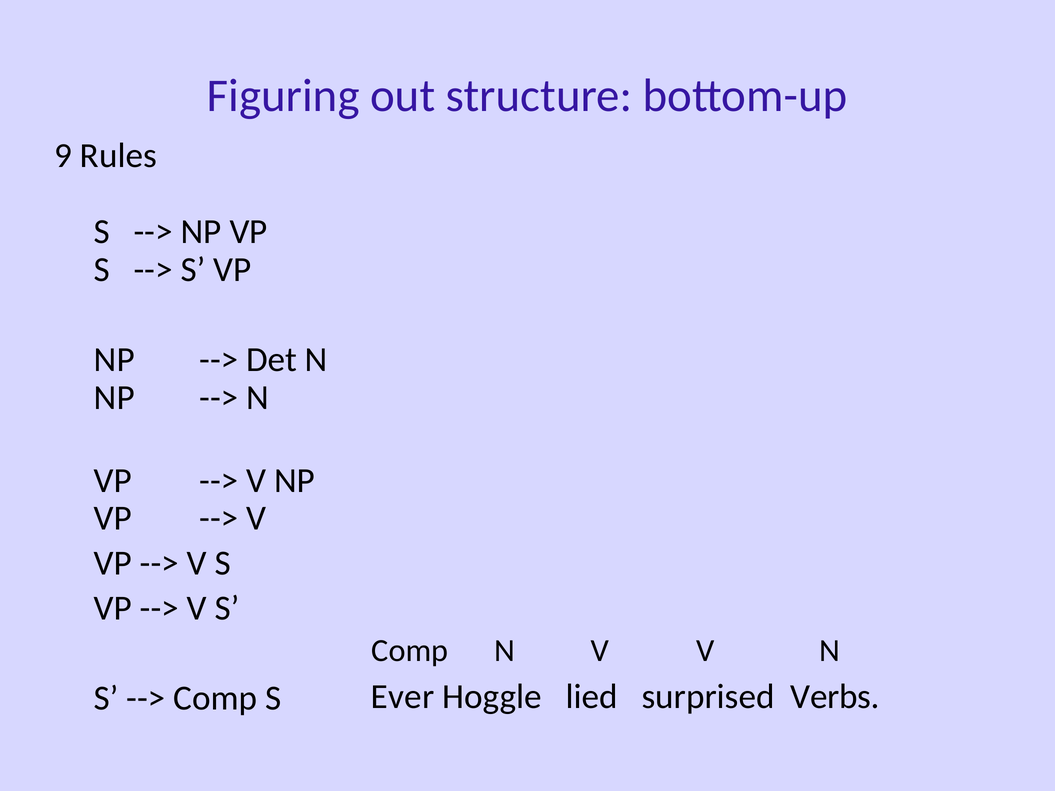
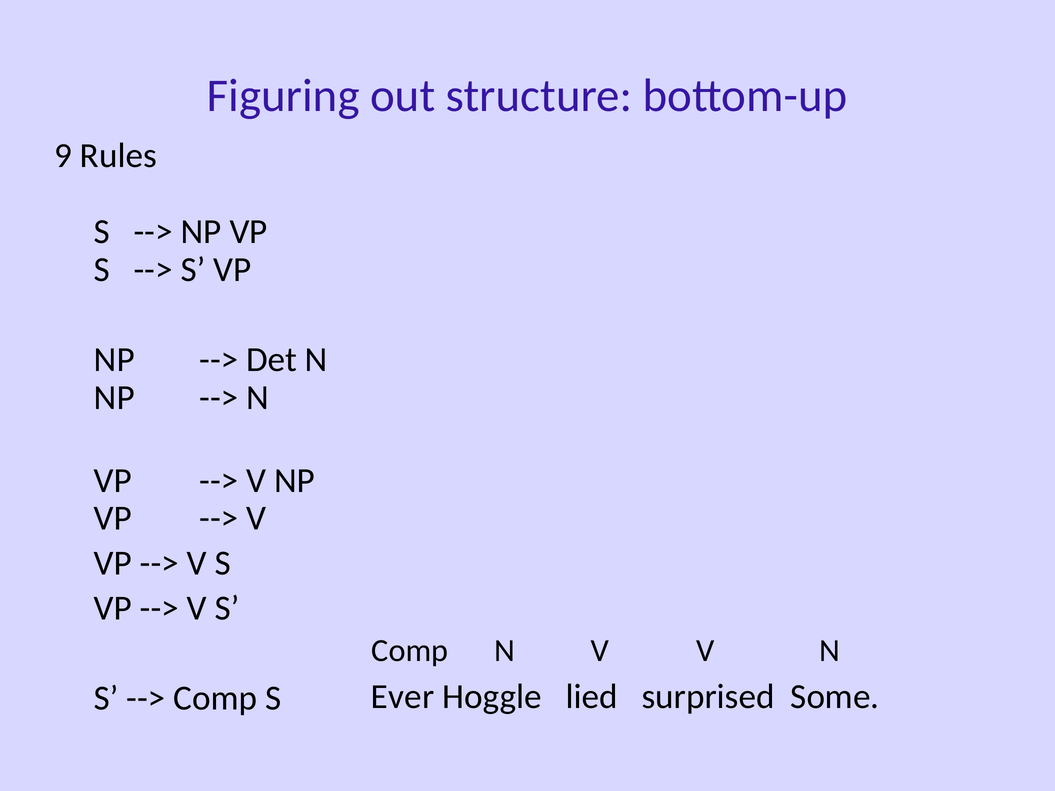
Verbs: Verbs -> Some (835, 697)
